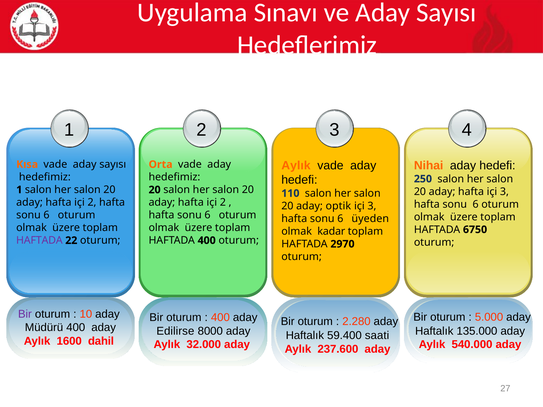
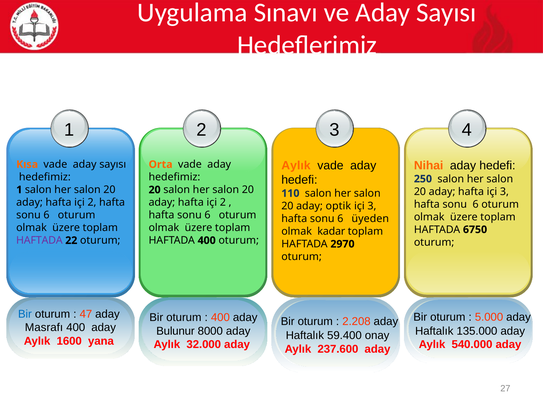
Bir colour: purple -> blue (25, 314)
10: 10 -> 47 (86, 314)
2.280: 2.280 -> 2.208 (356, 322)
Müdürü: Müdürü -> Masrafı (44, 328)
Edilirse: Edilirse -> Bulunur (175, 331)
saati: saati -> onay (377, 336)
dahil: dahil -> yana (101, 341)
